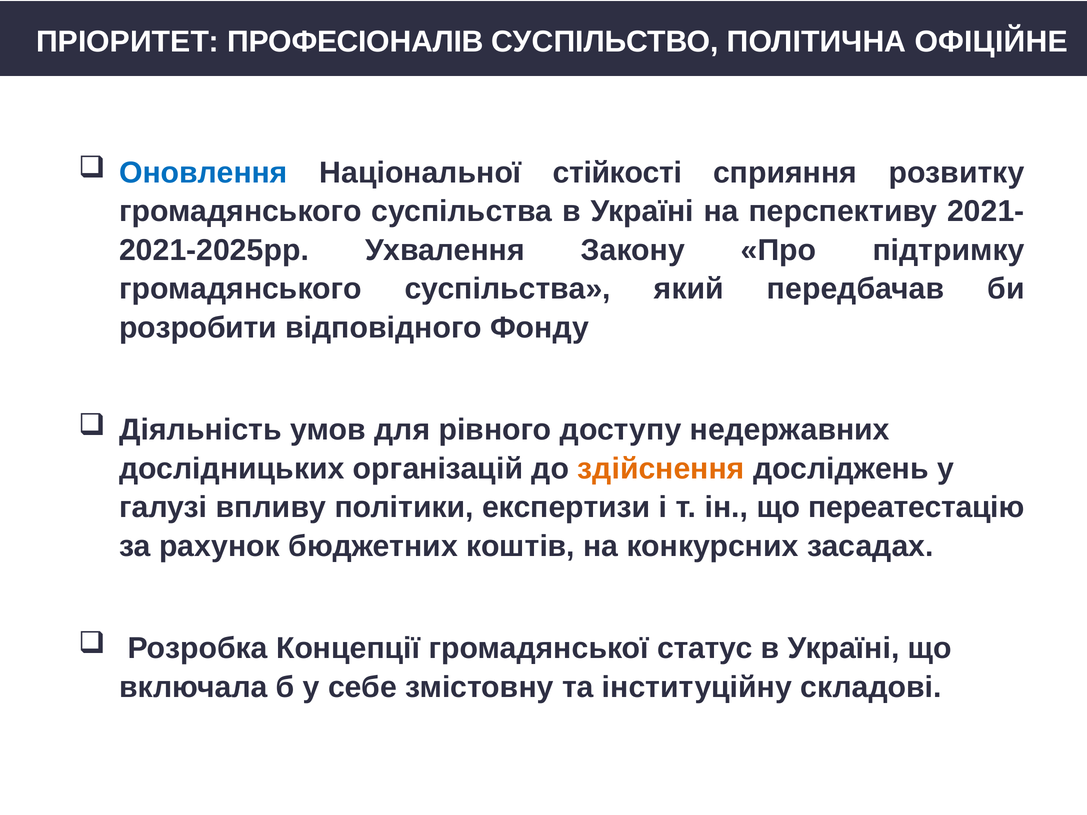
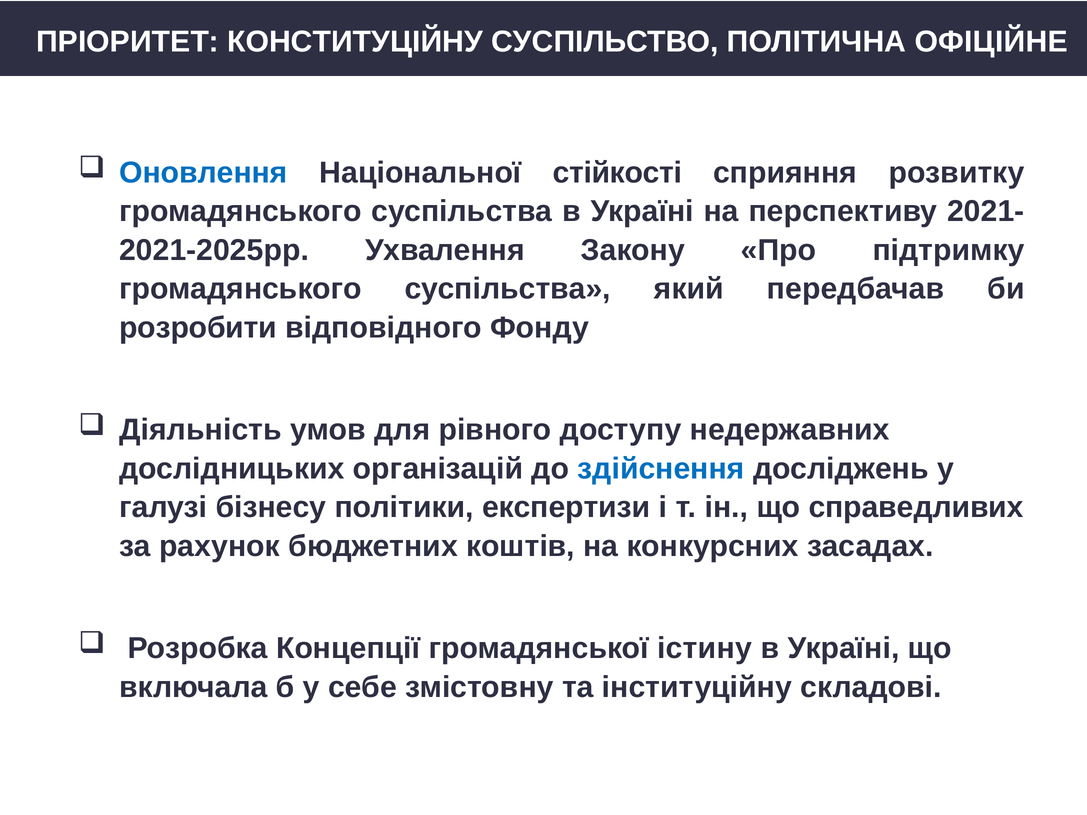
ПРОФЕСІОНАЛІВ: ПРОФЕСІОНАЛІВ -> КОНСТИТУЦІЙНУ (355, 42)
здійснення colour: orange -> blue (661, 469)
впливу: впливу -> бізнесу (271, 508)
переатестацію: переатестацію -> справедливих (916, 508)
статус: статус -> істину (705, 649)
